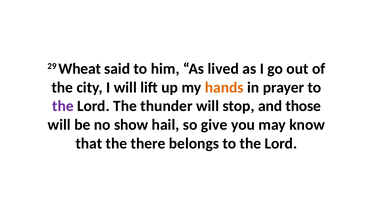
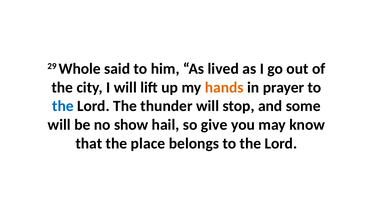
Wheat: Wheat -> Whole (80, 69)
the colour: purple -> blue (63, 106)
those: those -> some (303, 106)
there: there -> place (148, 143)
